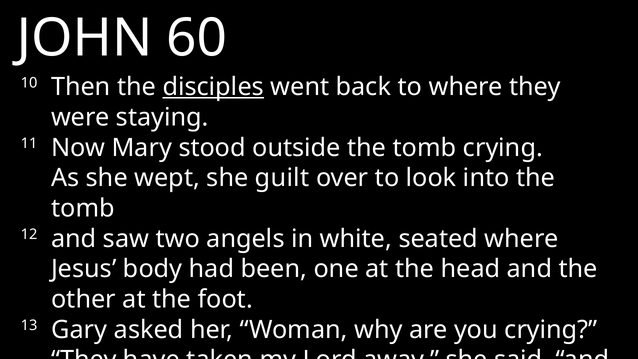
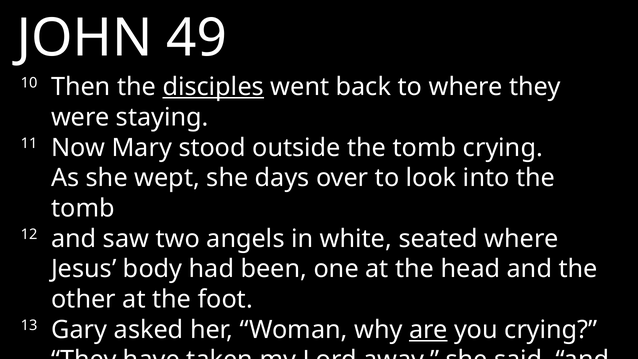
60: 60 -> 49 (197, 38)
guilt: guilt -> days (282, 178)
are underline: none -> present (428, 330)
